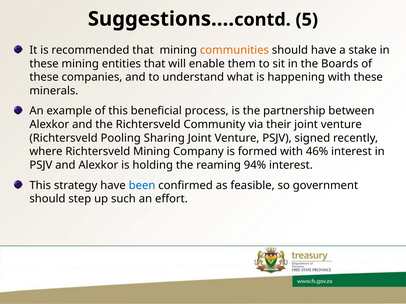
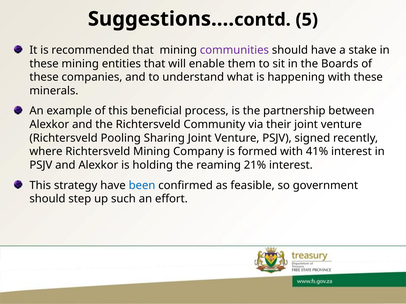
communities colour: orange -> purple (234, 50)
46%: 46% -> 41% (317, 152)
94%: 94% -> 21% (255, 165)
